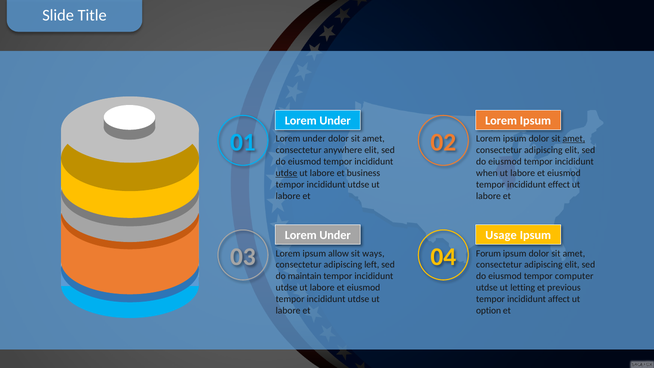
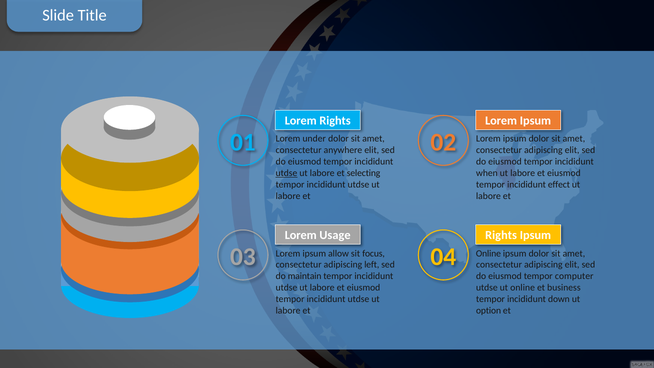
Under: Under -> Rights (335, 121)
amet underline: present -> none (574, 139)
business: business -> selecting (364, 173)
Under: Under -> Usage (335, 235)
Usage: Usage -> Rights (501, 235)
ways: ways -> focus (374, 253)
04 Forum: Forum -> Online (488, 253)
ut letting: letting -> online (523, 288)
previous: previous -> business (564, 288)
affect: affect -> down (559, 299)
